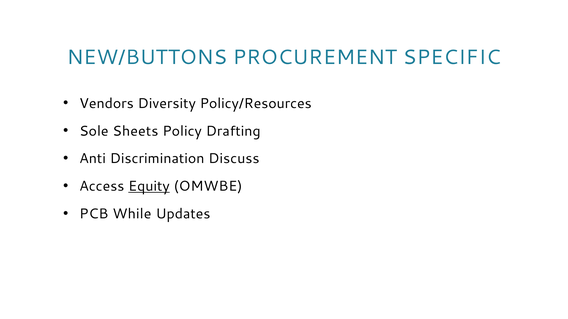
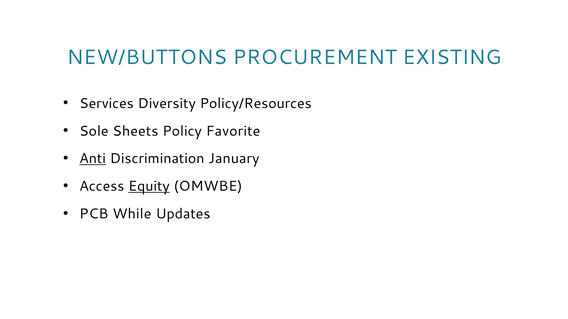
SPECIFIC: SPECIFIC -> EXISTING (452, 57)
Vendors: Vendors -> Services (106, 104)
Drafting: Drafting -> Favorite (233, 131)
Anti underline: none -> present (93, 159)
Discuss: Discuss -> January (234, 159)
